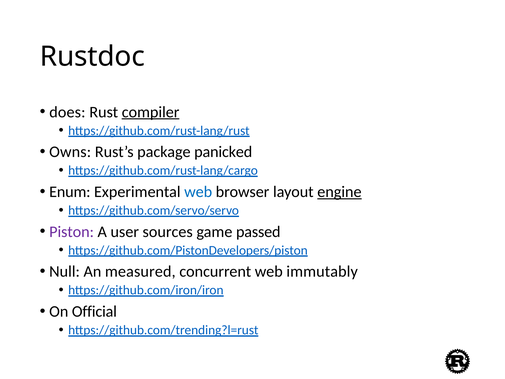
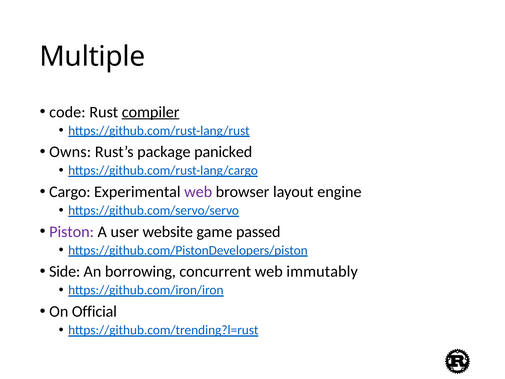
Rustdoc: Rustdoc -> Multiple (92, 57)
does: does -> code (67, 112)
Enum: Enum -> Cargo (70, 192)
web colour: blue -> purple (198, 192)
engine underline: present -> none (339, 192)
sources: sources -> website (168, 232)
Null: Null -> Side (65, 271)
measured: measured -> borrowing (140, 271)
